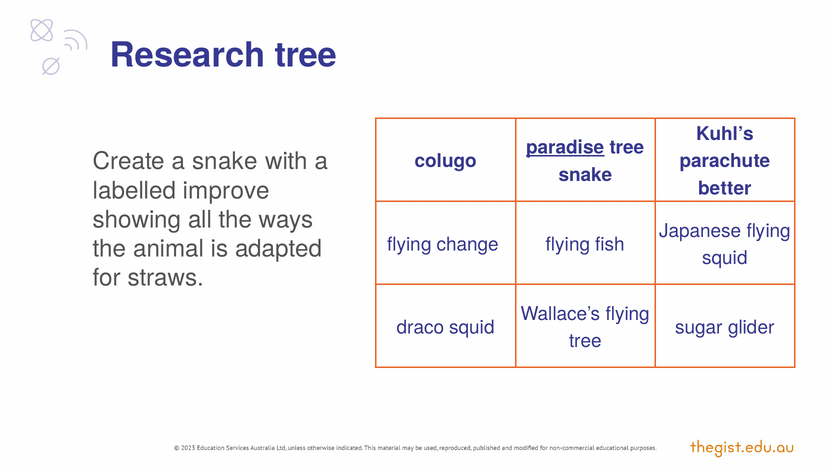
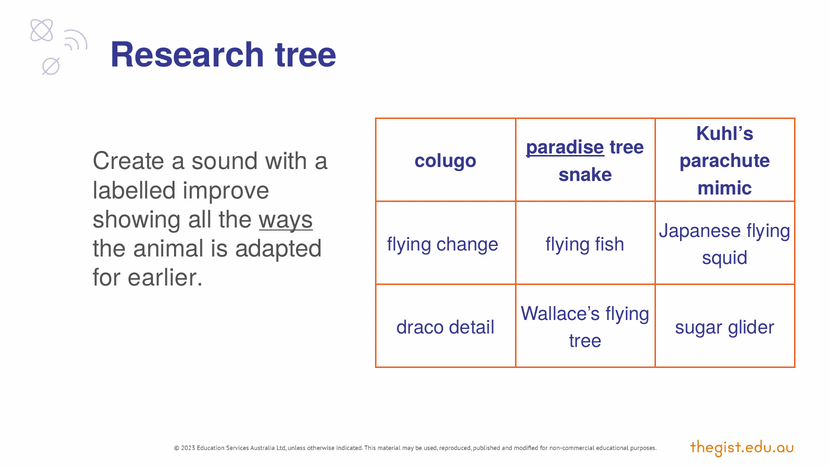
a snake: snake -> sound (225, 161)
better: better -> mimic (725, 188)
ways underline: none -> present (286, 220)
straws: straws -> earlier (166, 278)
draco squid: squid -> detail (472, 327)
